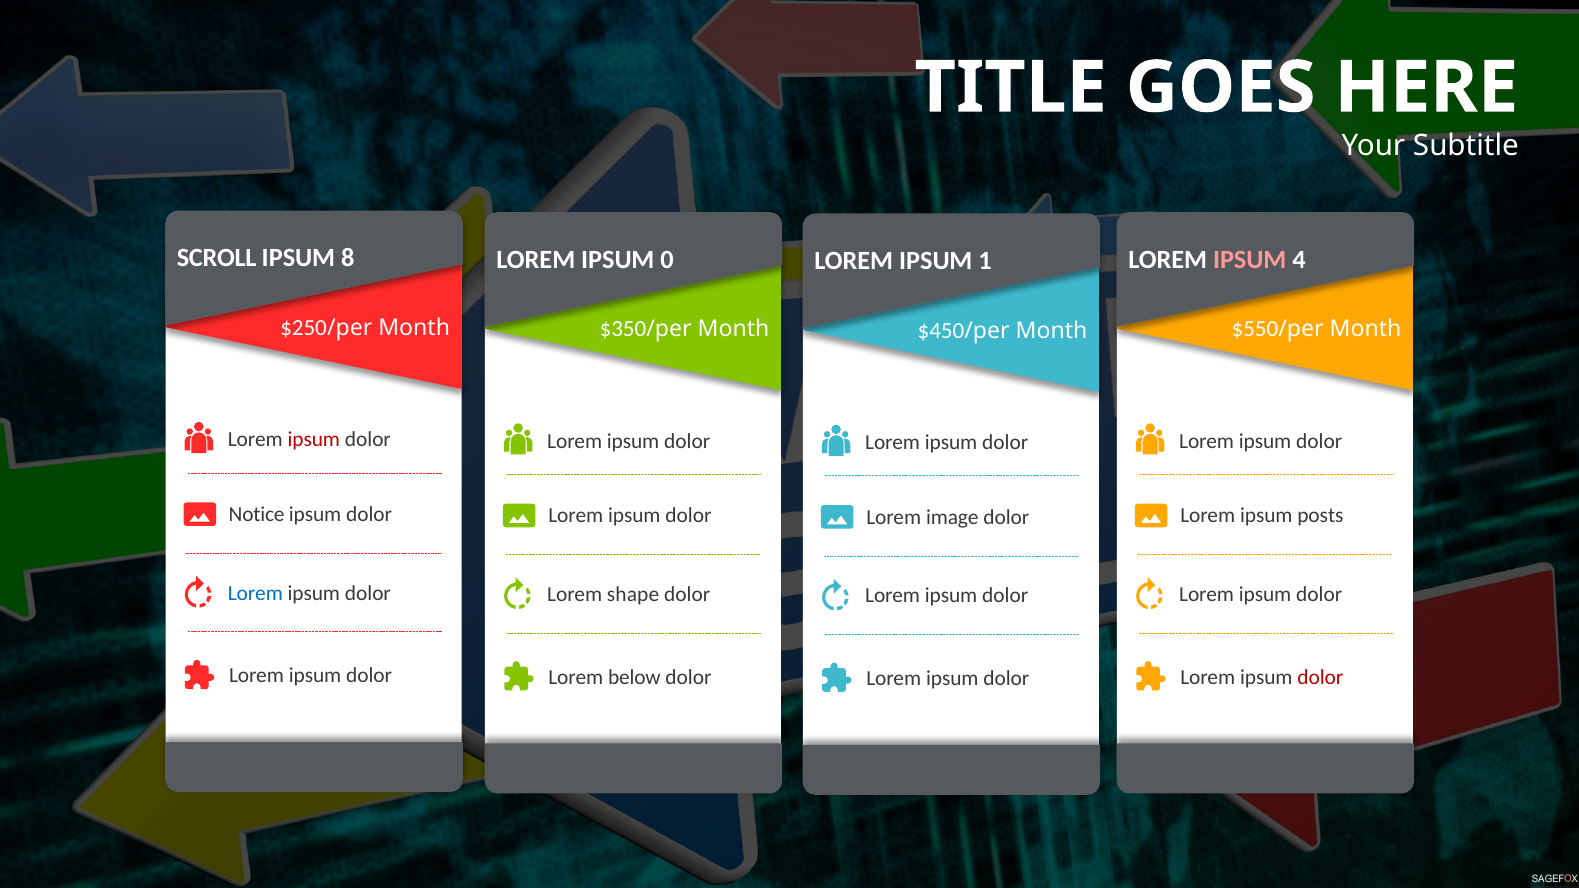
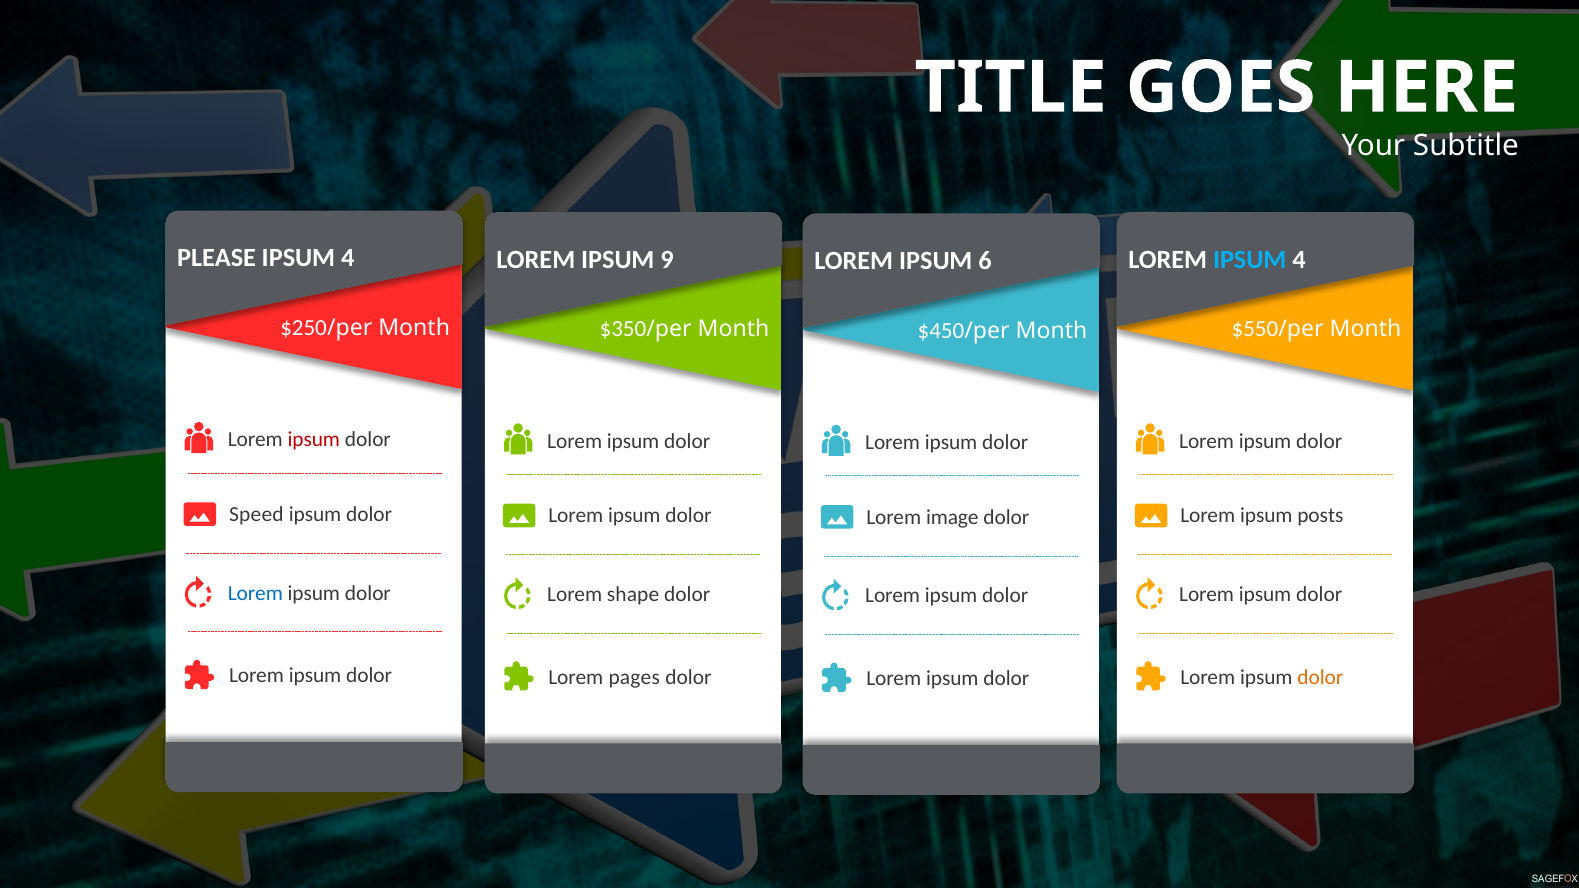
SCROLL: SCROLL -> PLEASE (217, 258)
8: 8 -> 4 (348, 258)
0: 0 -> 9 (667, 260)
IPSUM colour: pink -> light blue (1250, 260)
1: 1 -> 6 (985, 261)
Notice: Notice -> Speed (256, 515)
below: below -> pages (634, 677)
dolor colour: red -> orange (1320, 677)
